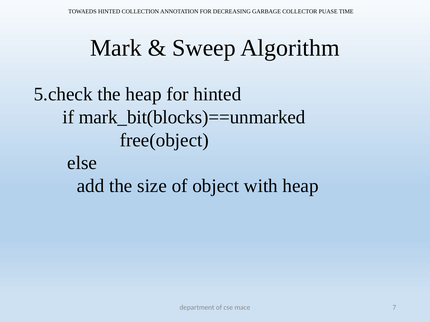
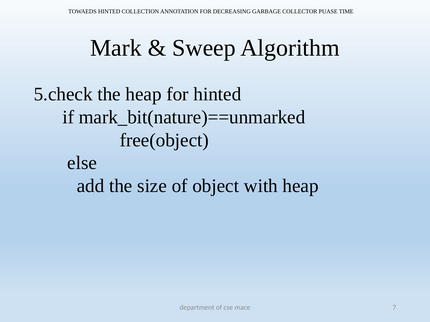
mark_bit(blocks)==unmarked: mark_bit(blocks)==unmarked -> mark_bit(nature)==unmarked (192, 117)
